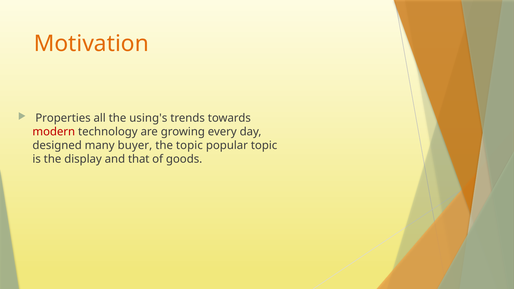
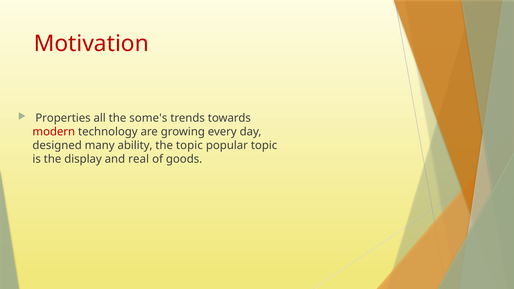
Motivation colour: orange -> red (91, 44)
using's: using's -> some's (148, 118)
buyer: buyer -> ability (135, 145)
that: that -> real (139, 159)
